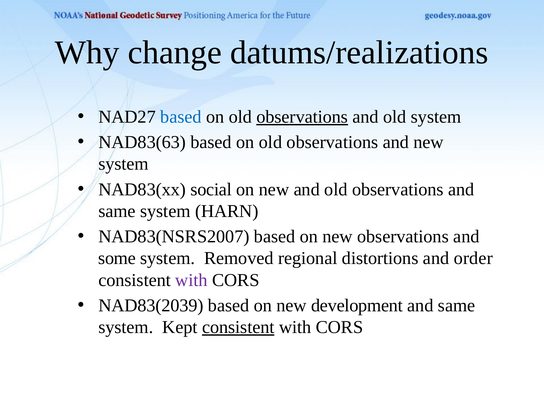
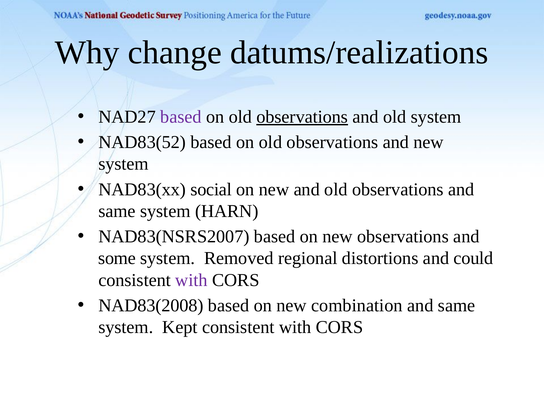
based colour: blue -> purple (181, 117)
NAD83(63: NAD83(63 -> NAD83(52 (142, 142)
order: order -> could (473, 258)
NAD83(2039: NAD83(2039 -> NAD83(2008 (151, 305)
development: development -> combination (357, 305)
consistent underline: present -> none (238, 327)
